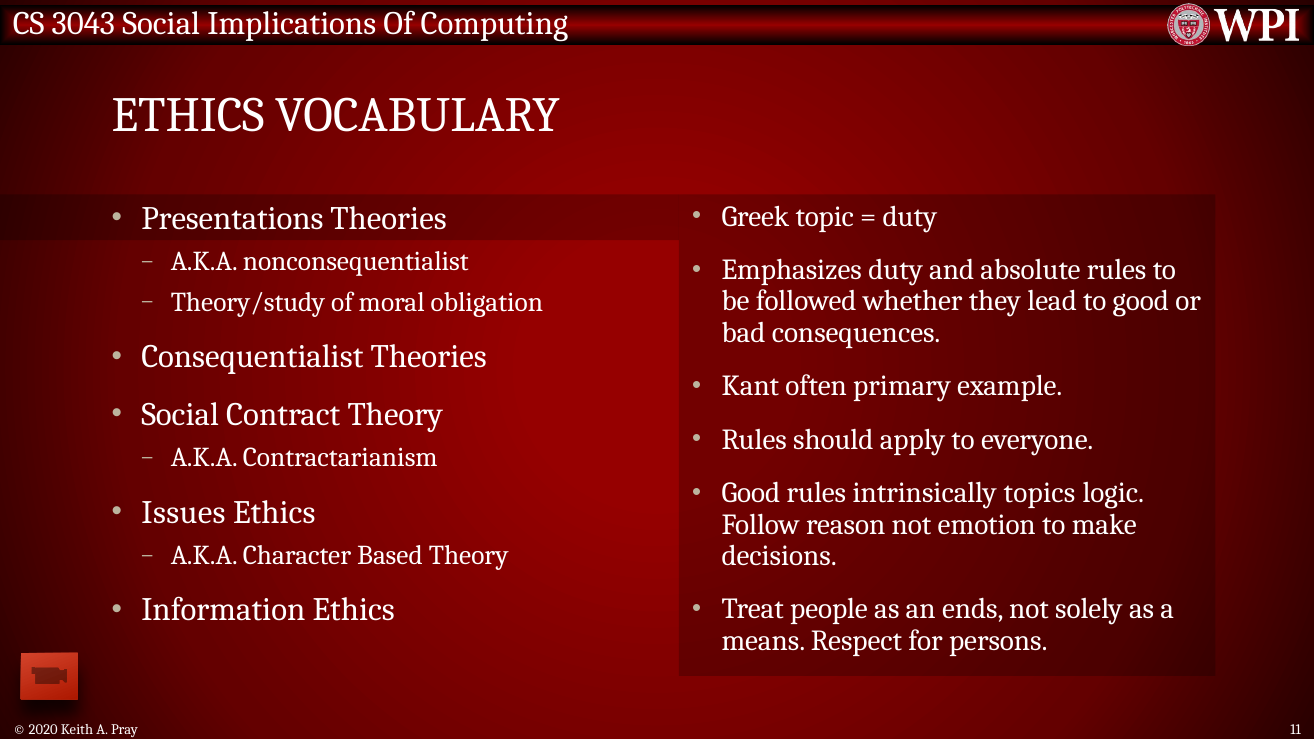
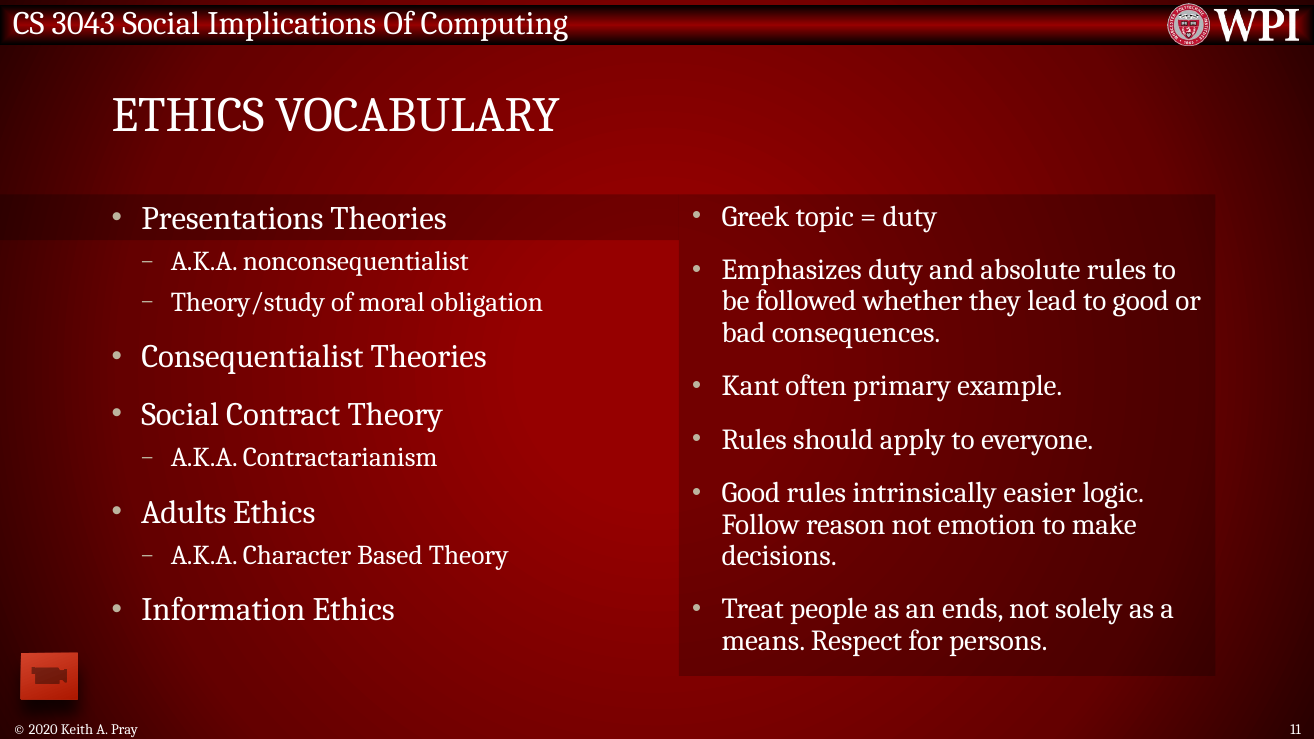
topics: topics -> easier (1039, 493)
Issues: Issues -> Adults (184, 512)
